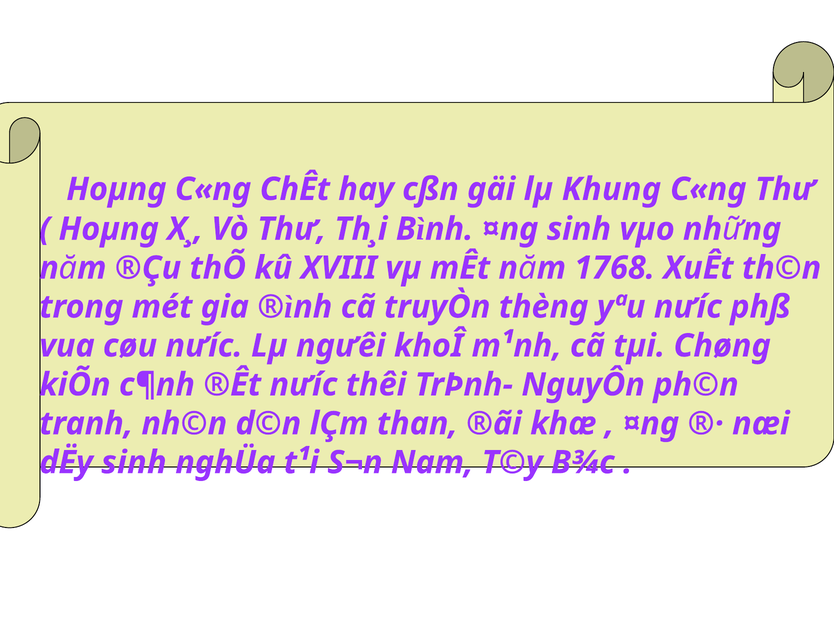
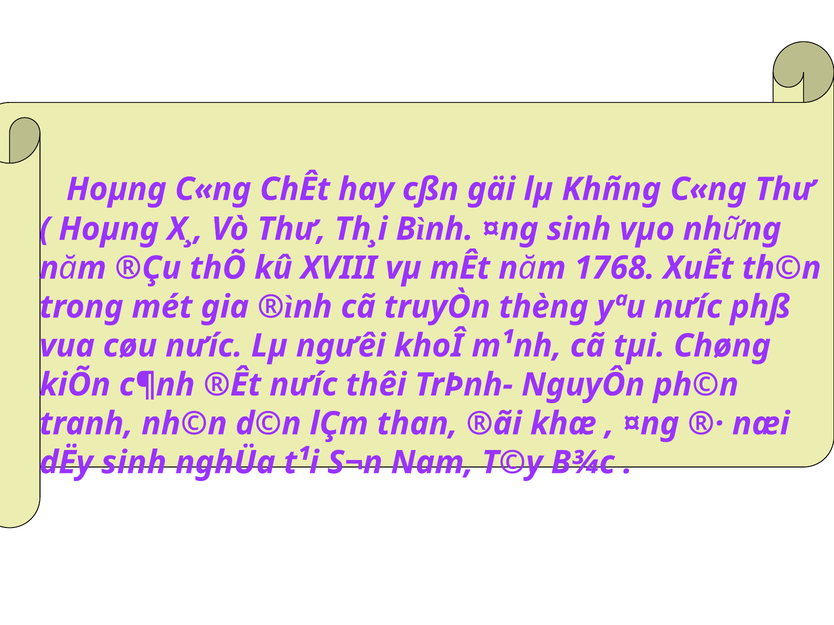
Khung: Khung -> Khñng (612, 189)
